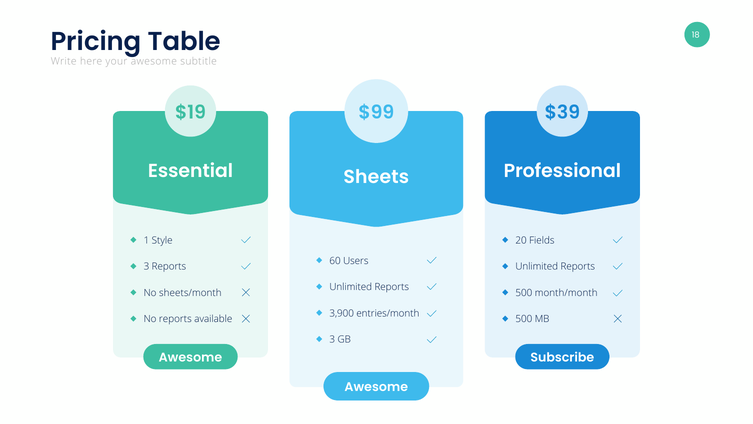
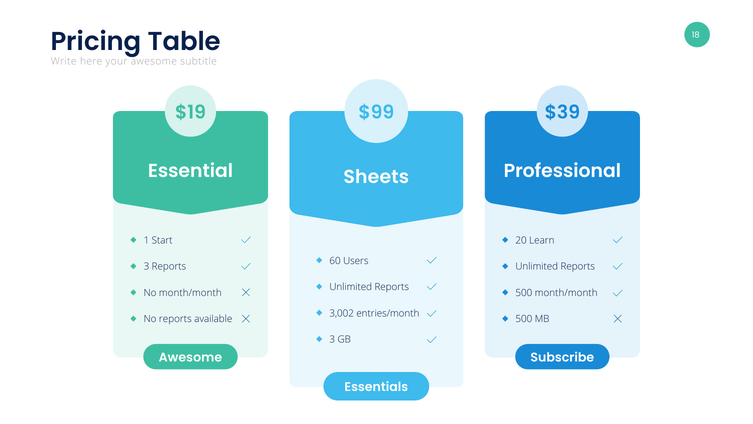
Style: Style -> Start (162, 241)
Fields: Fields -> Learn (542, 241)
No sheets/month: sheets/month -> month/month (190, 293)
3,900: 3,900 -> 3,002 (342, 313)
Awesome: Awesome -> Essentials (376, 387)
